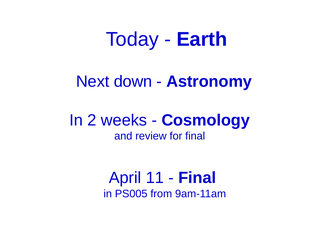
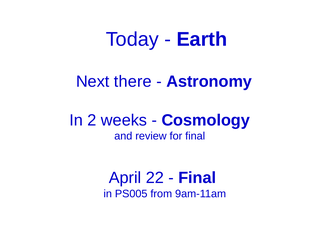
down: down -> there (133, 81)
11: 11 -> 22 (155, 178)
